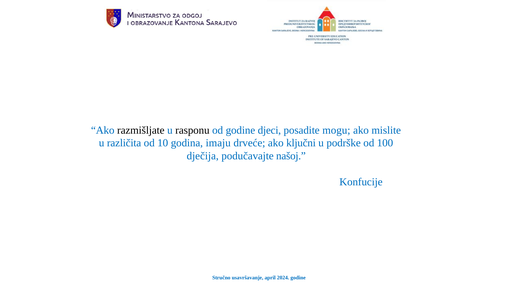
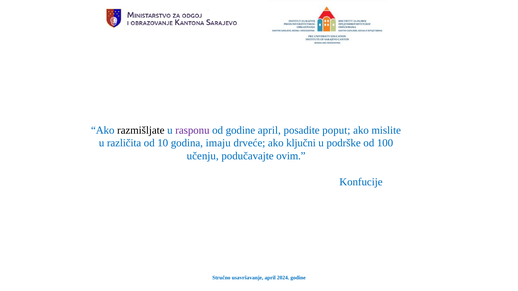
rasponu colour: black -> purple (192, 130)
godine djeci: djeci -> april (269, 130)
mogu: mogu -> poput (336, 130)
dječija: dječija -> učenju (203, 156)
našoj: našoj -> ovim (291, 156)
